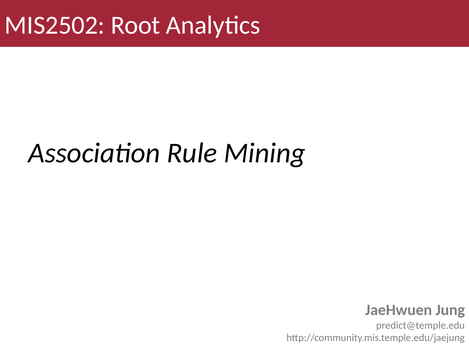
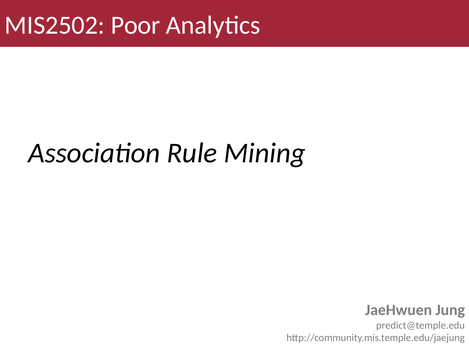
Root: Root -> Poor (136, 25)
